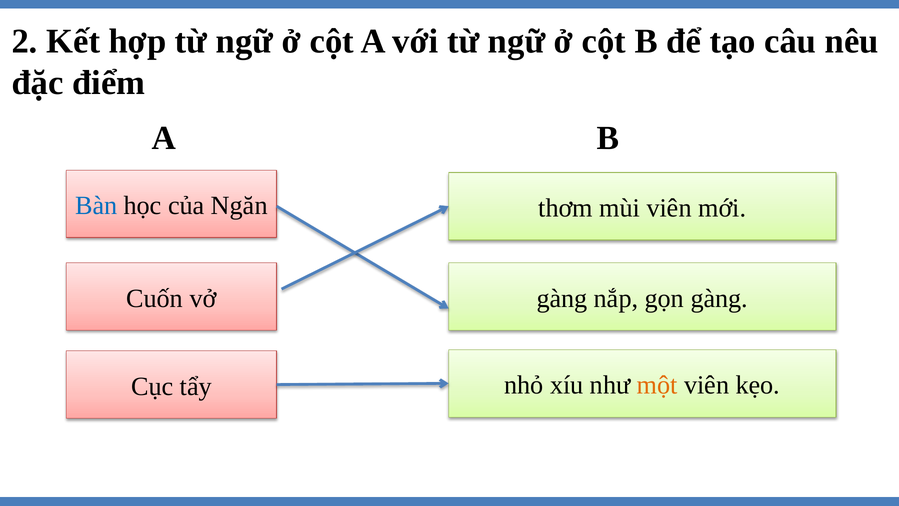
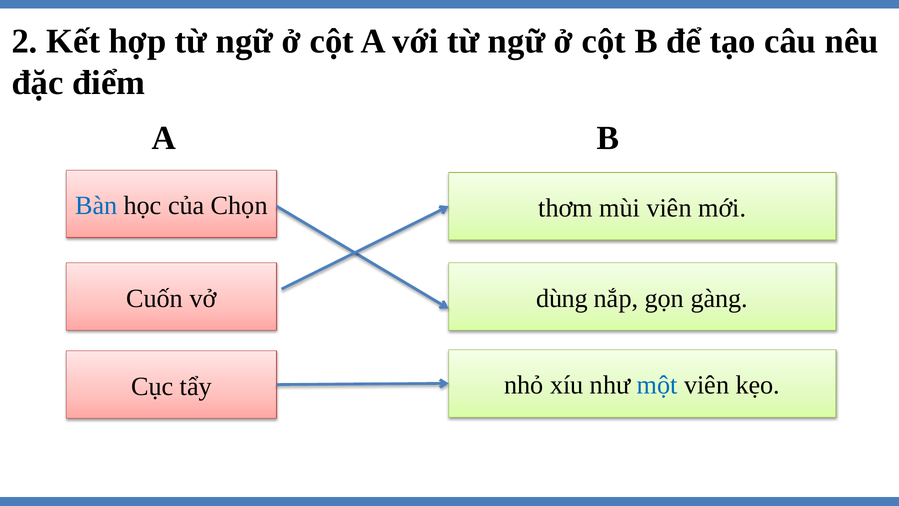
Ngăn: Ngăn -> Chọn (239, 206)
gàng: gàng -> dùng (562, 298)
một colour: orange -> blue (657, 385)
